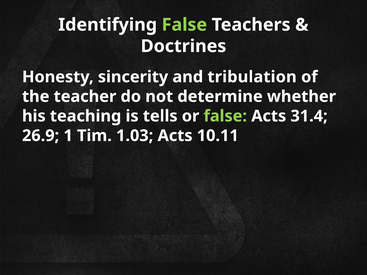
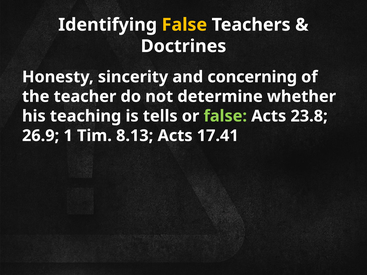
False colour: light green -> yellow (184, 25)
tribulation: tribulation -> concerning (252, 77)
31.4: 31.4 -> 23.8 (309, 116)
1.03: 1.03 -> 8.13 (135, 136)
10.11: 10.11 -> 17.41 (218, 136)
